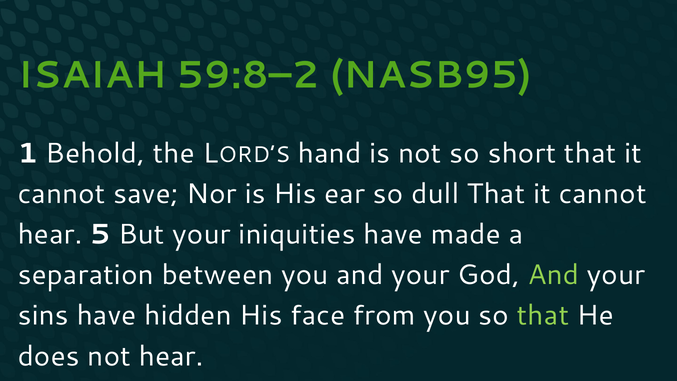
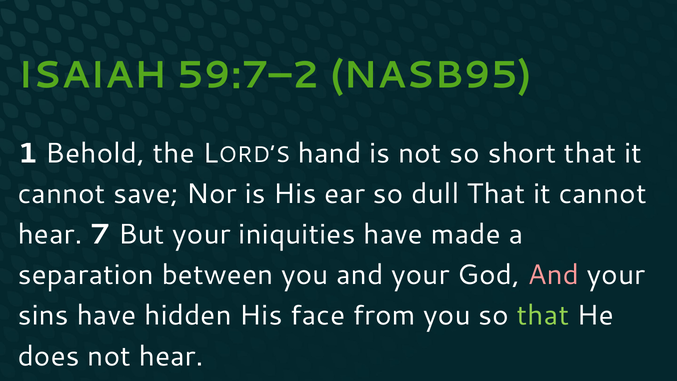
59:8–2: 59:8–2 -> 59:7–2 (248, 75)
5: 5 -> 7 (100, 234)
And colour: light green -> pink (553, 275)
